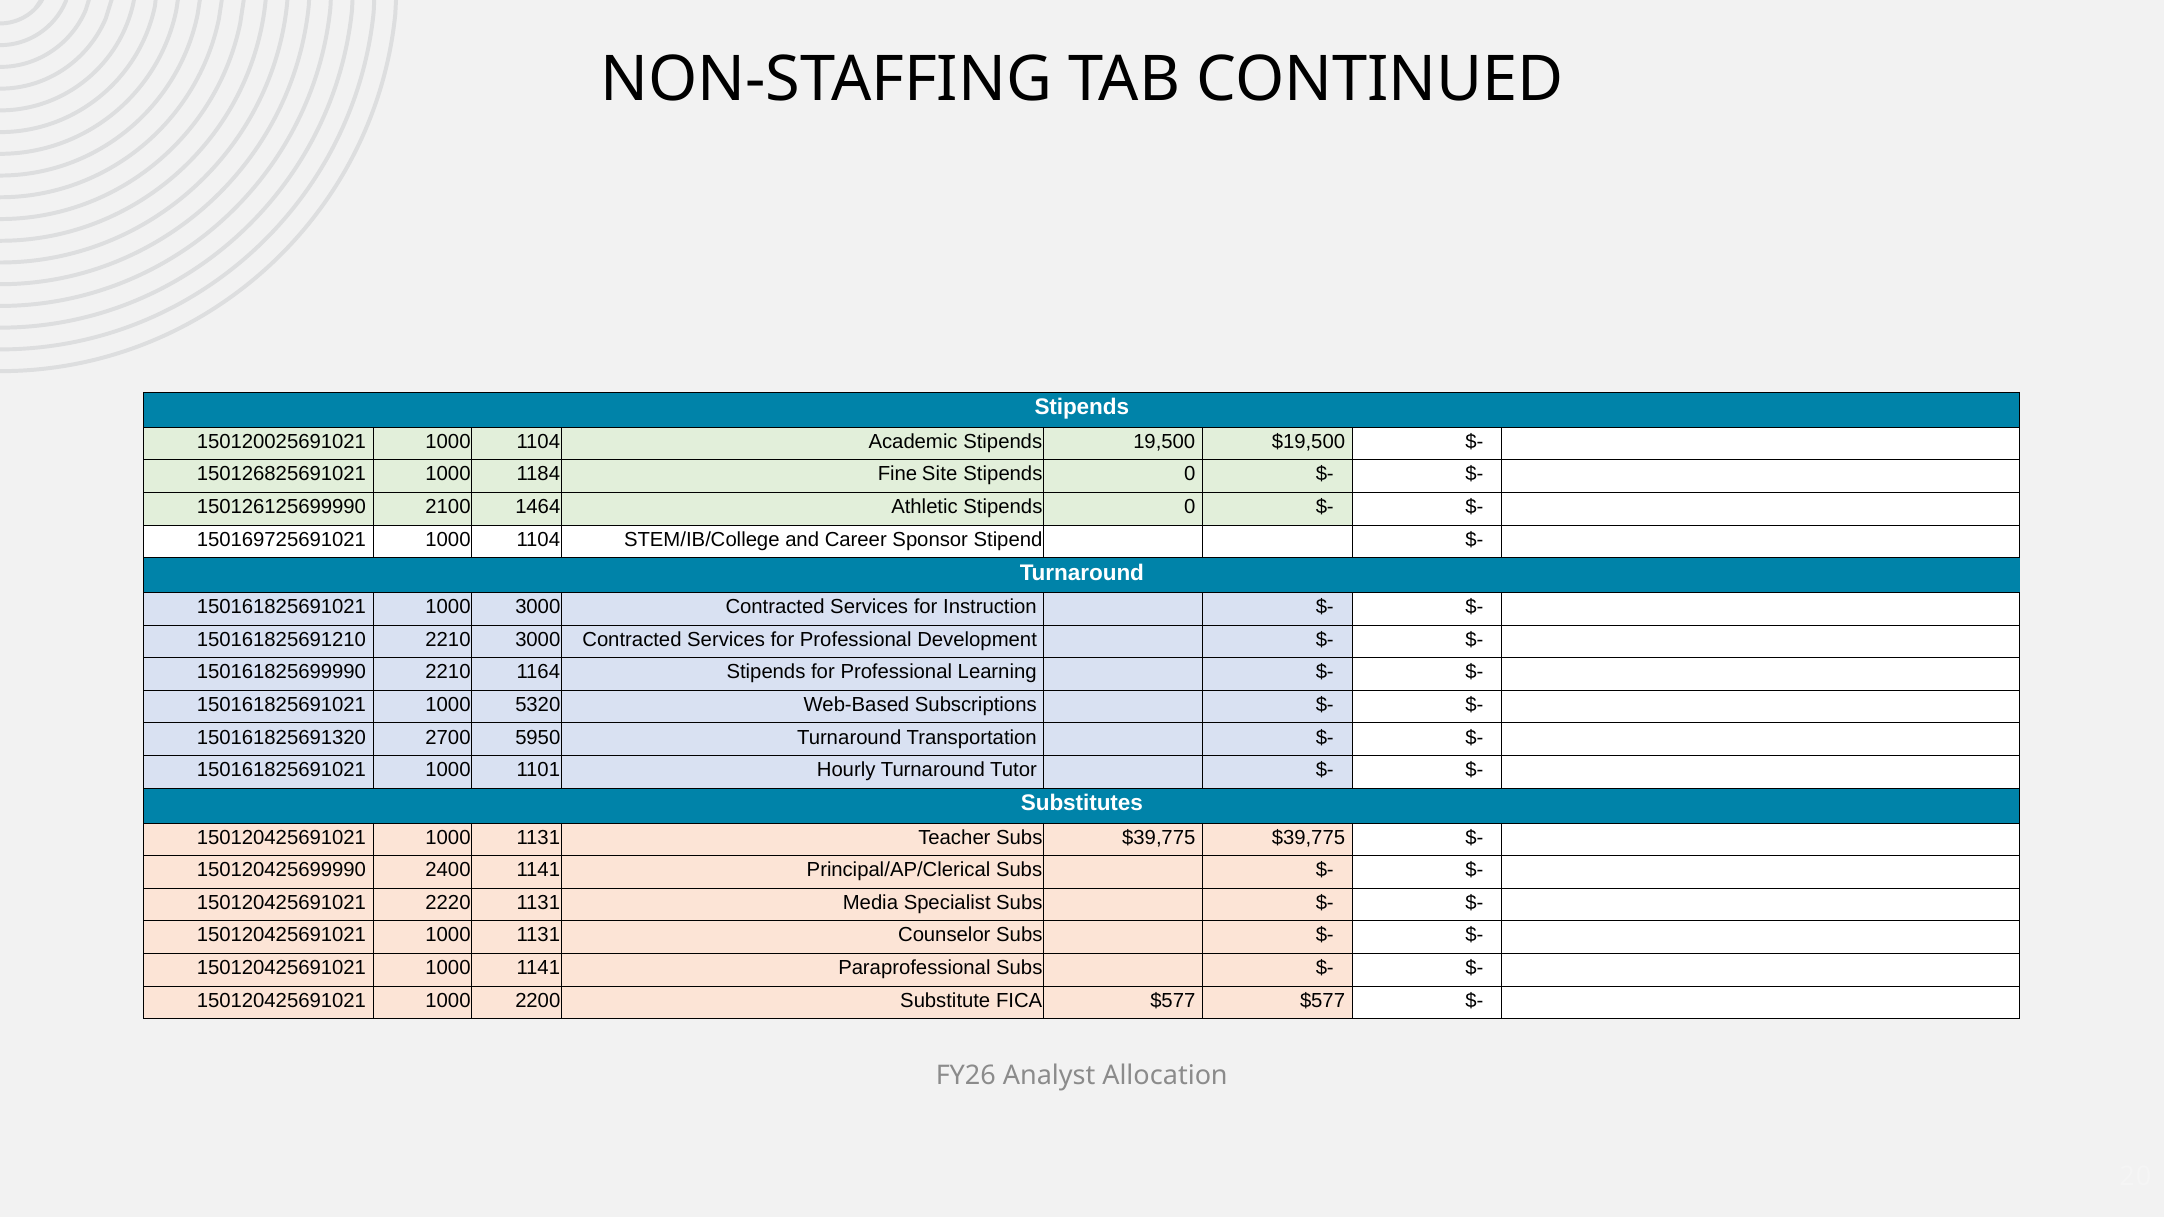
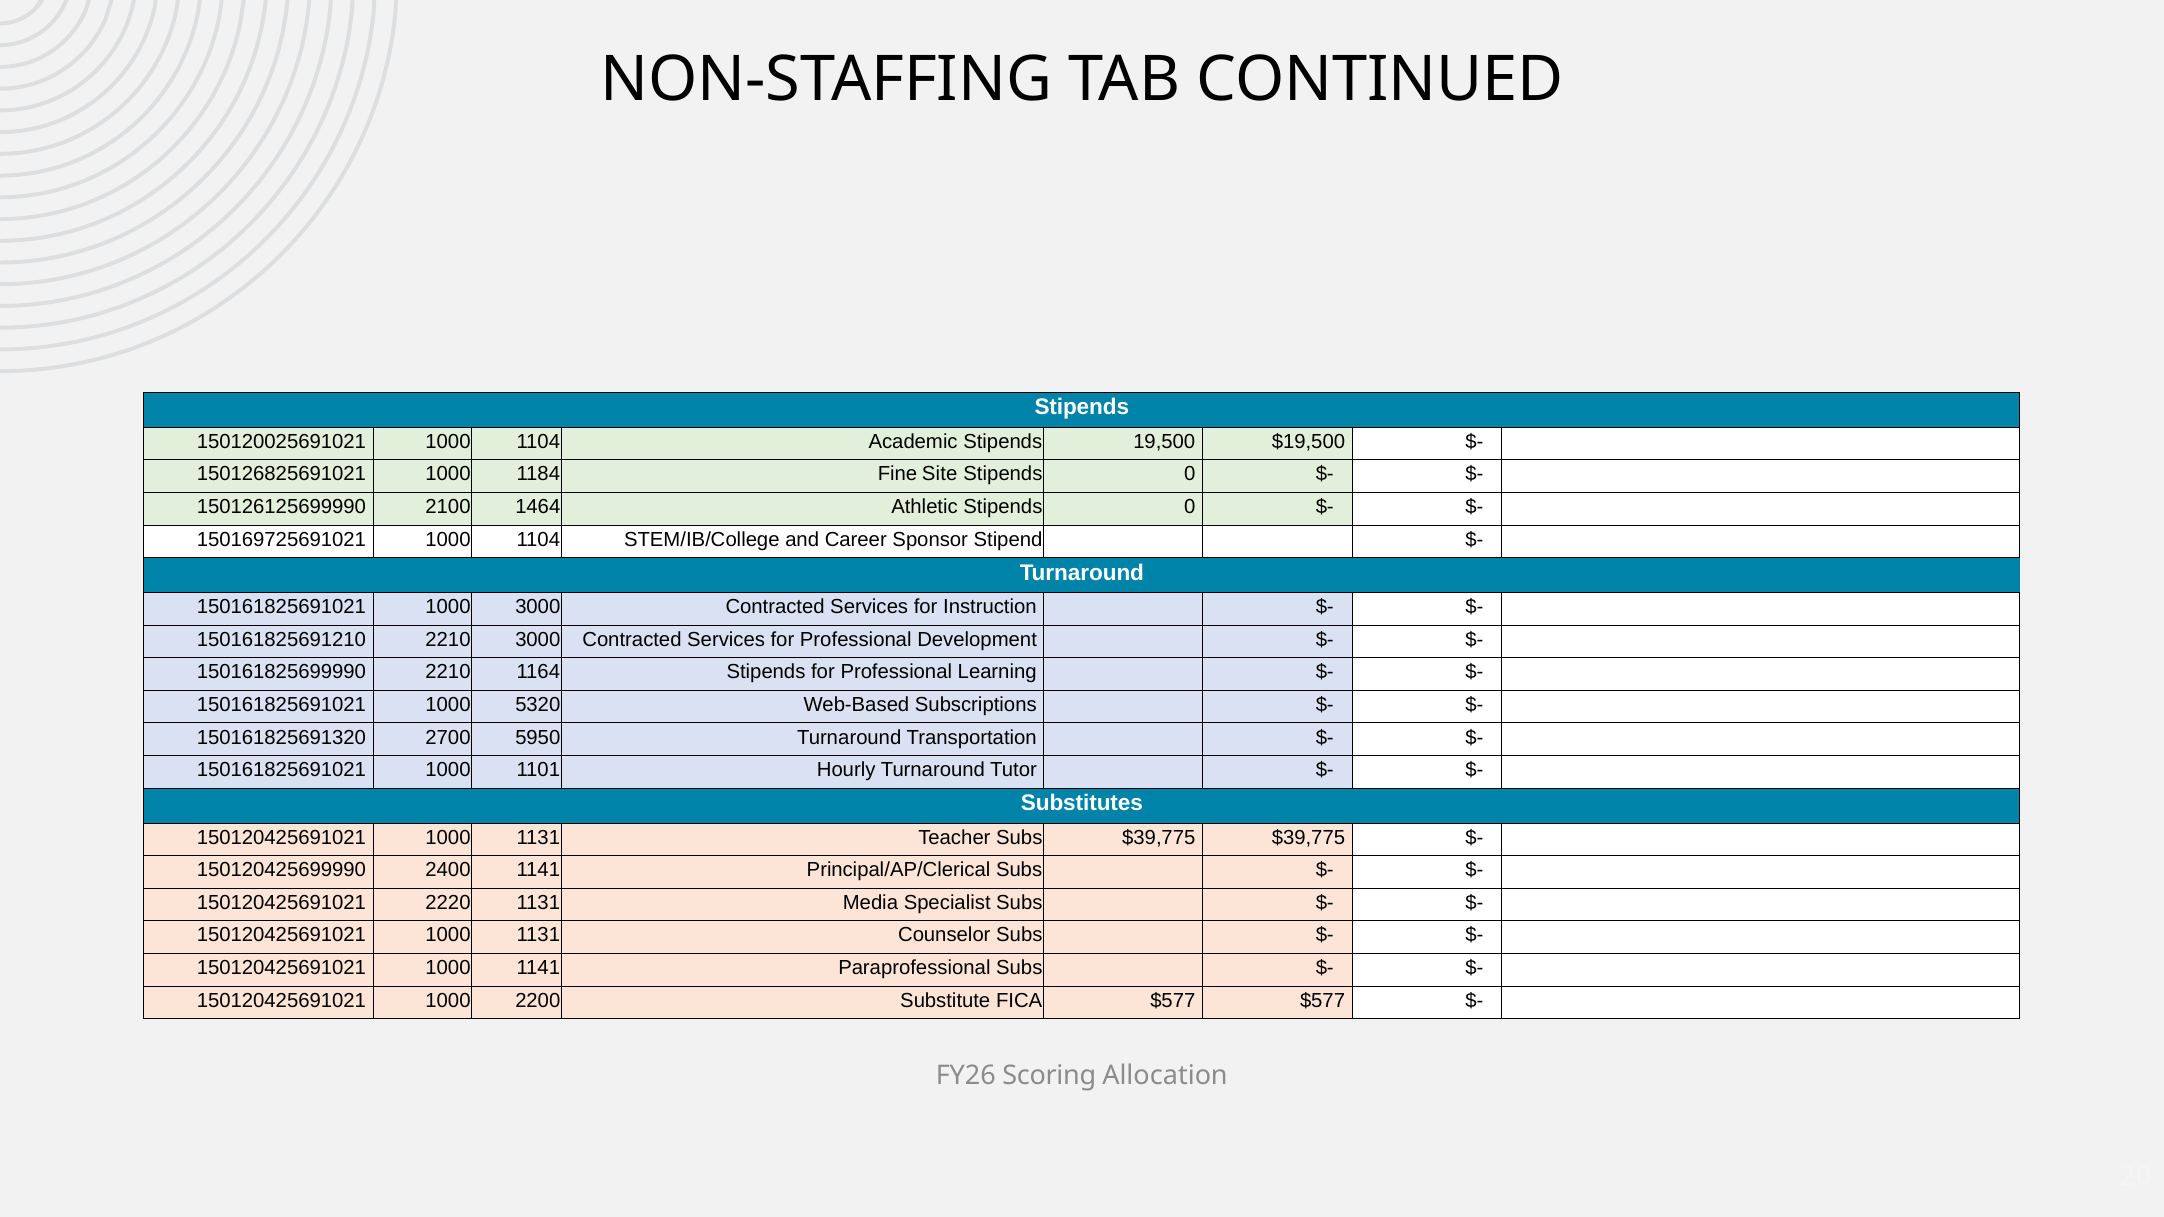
Analyst: Analyst -> Scoring (1049, 1076)
